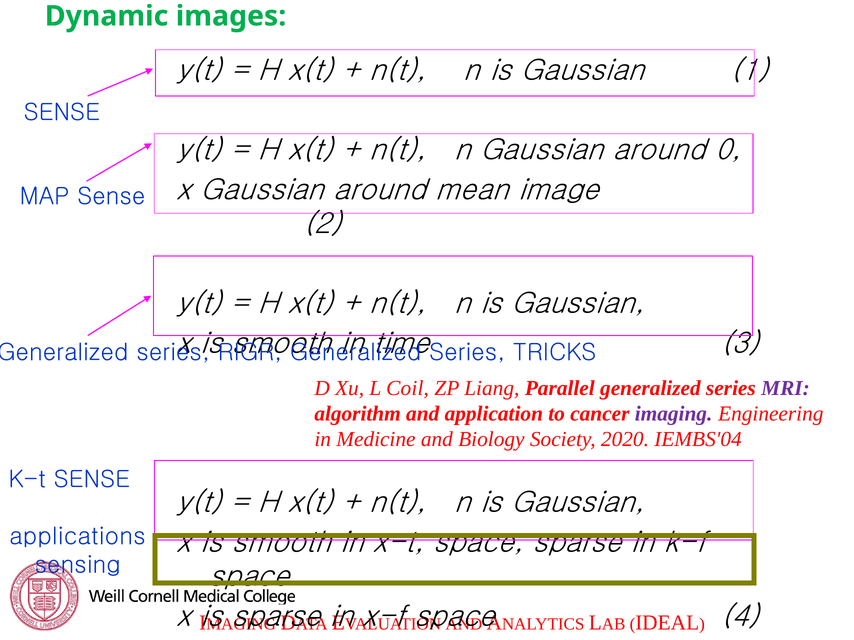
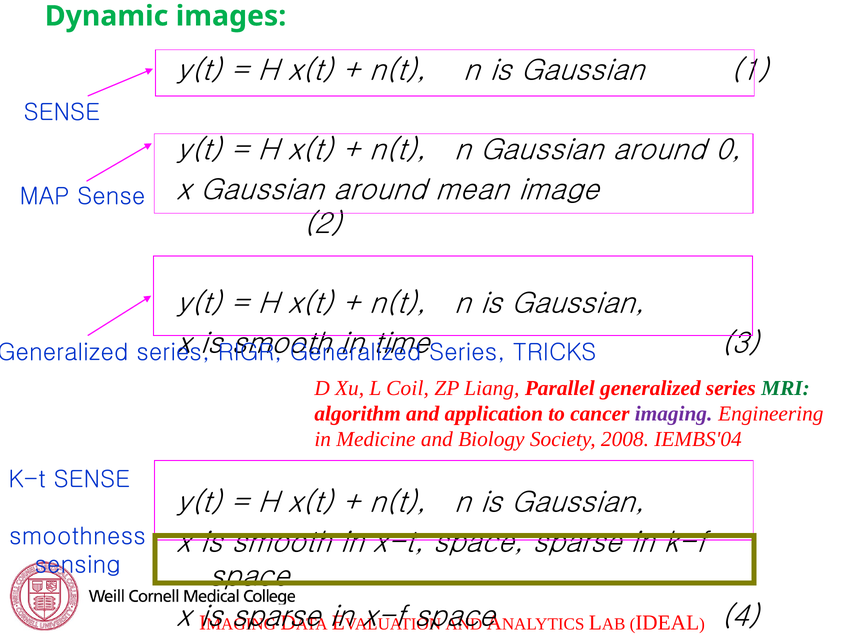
MRI colour: purple -> green (785, 389)
2020: 2020 -> 2008 (625, 440)
applications: applications -> smoothness (78, 537)
